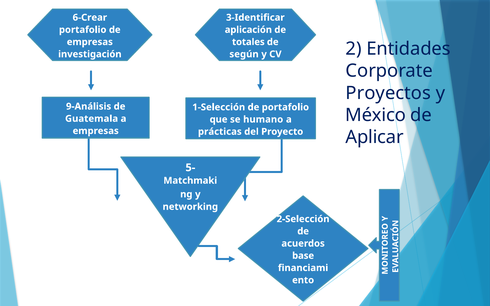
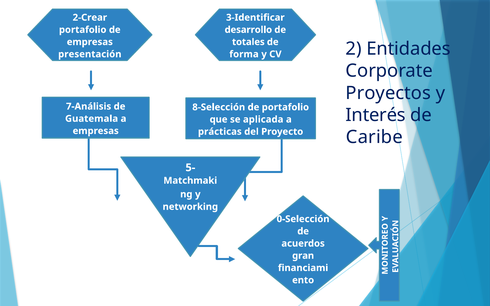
6-Crear: 6-Crear -> 2-Crear (90, 18)
aplicación: aplicación -> desarrollo (248, 30)
investigación: investigación -> presentación (90, 54)
según: según -> forma (244, 54)
9-Análisis: 9-Análisis -> 7-Análisis (89, 107)
1-Selección: 1-Selección -> 8-Selección (219, 107)
México: México -> Interés (376, 115)
humano: humano -> aplicada (263, 119)
Aplicar: Aplicar -> Caribe (374, 137)
2-Selección: 2-Selección -> 0-Selección (303, 219)
base: base -> gran (303, 256)
